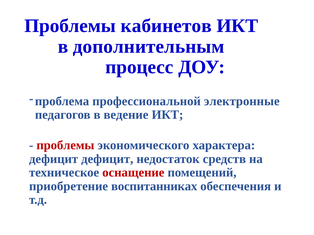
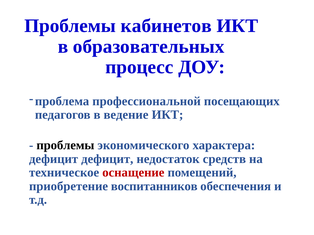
дополнительным: дополнительным -> образовательных (149, 47)
электронные: электронные -> посещающих (242, 101)
проблемы colour: red -> black (65, 146)
воспитанниках: воспитанниках -> воспитанников (154, 187)
